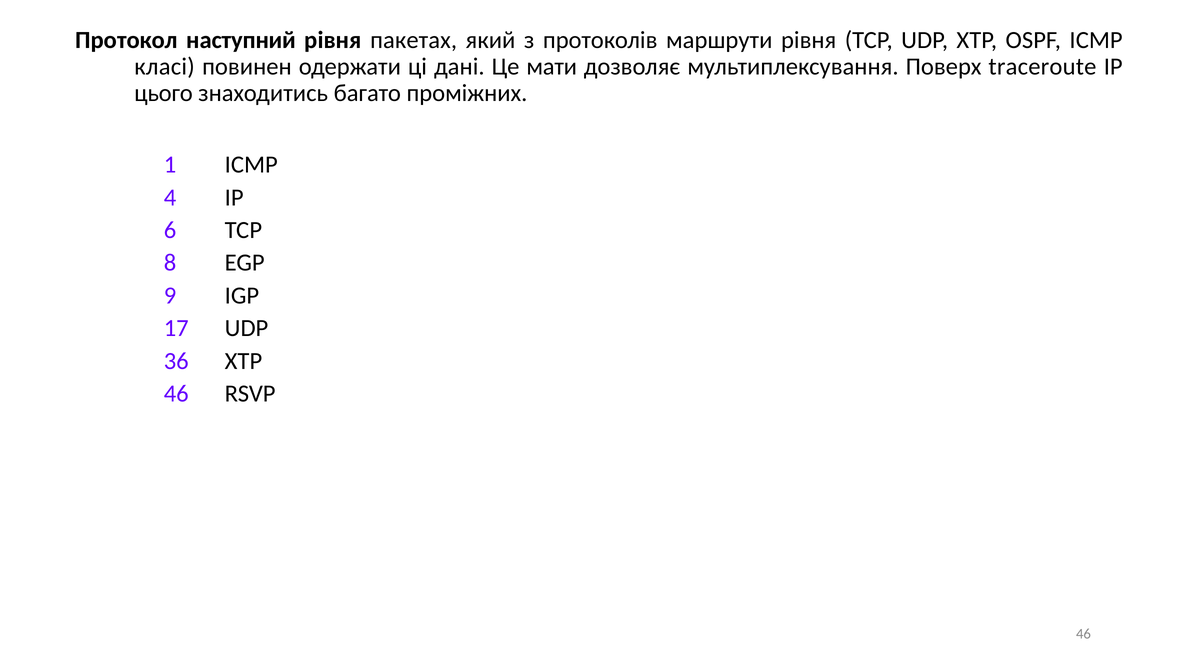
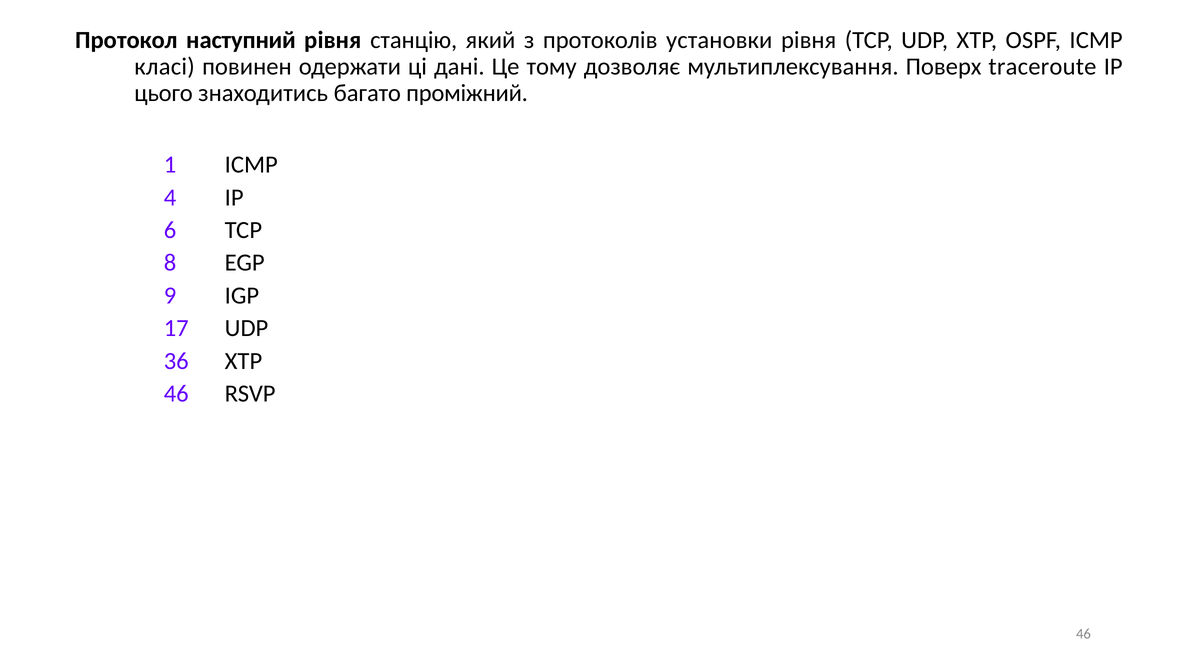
пакетах: пакетах -> станцію (414, 40)
маршрути: маршрути -> установки (719, 40)
мати: мати -> тому (552, 67)
проміжних: проміжних -> проміжний (467, 93)
